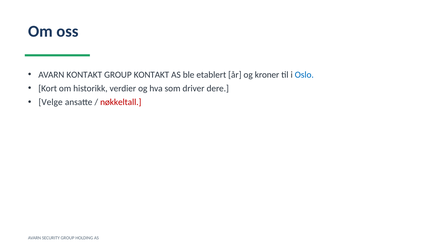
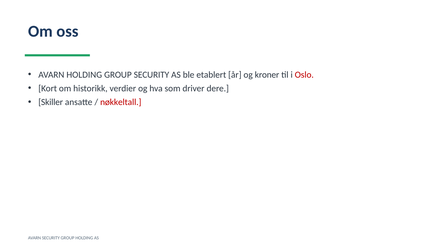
AVARN KONTAKT: KONTAKT -> HOLDING (84, 75)
GROUP KONTAKT: KONTAKT -> SECURITY (151, 75)
Oslo colour: blue -> red (304, 75)
Velge: Velge -> Skiller (51, 102)
